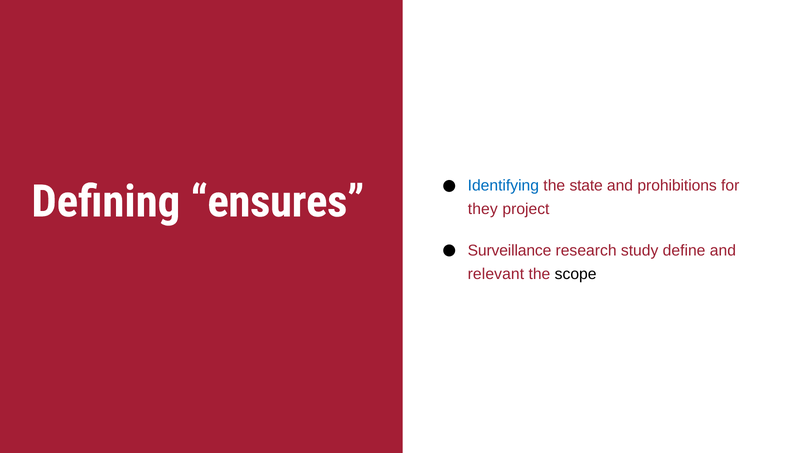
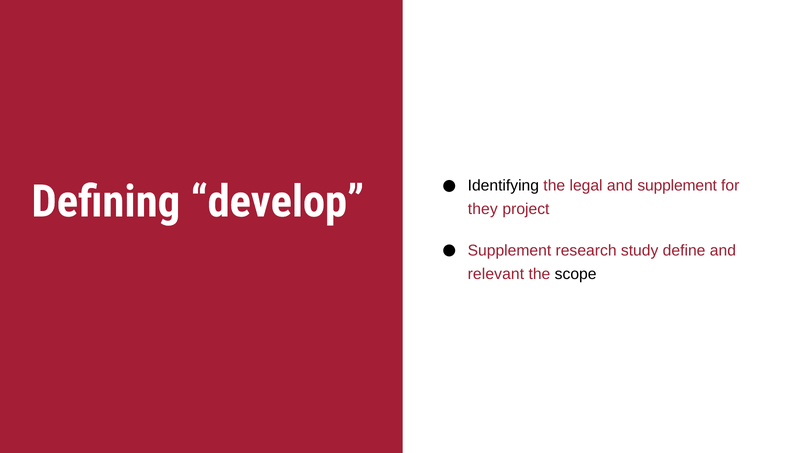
ensures: ensures -> develop (277, 202)
Identifying colour: blue -> black (503, 186)
state: state -> legal (586, 186)
and prohibitions: prohibitions -> supplement (677, 186)
Surveillance: Surveillance -> Supplement (509, 251)
